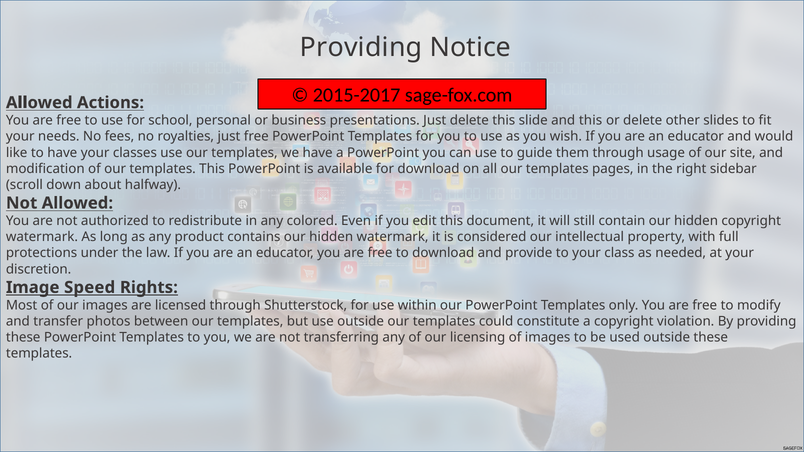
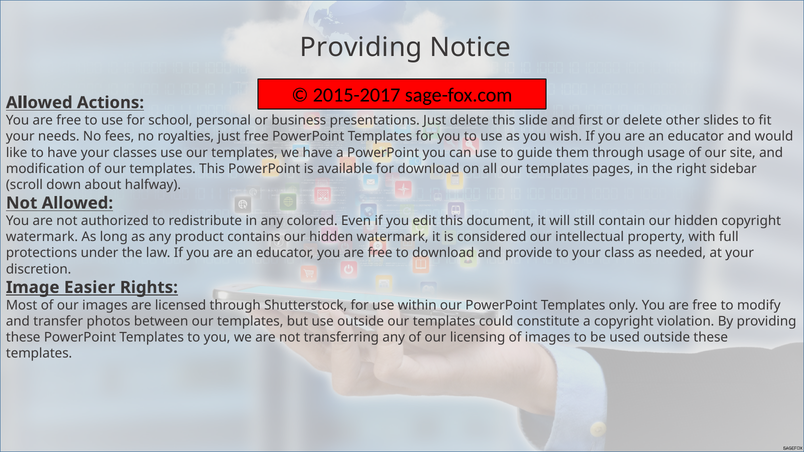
and this: this -> first (591, 121)
Speed: Speed -> Easier (90, 288)
